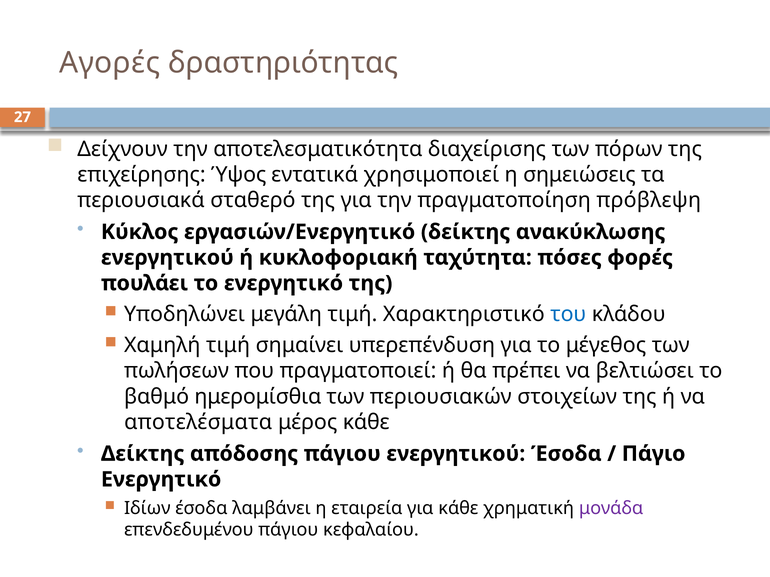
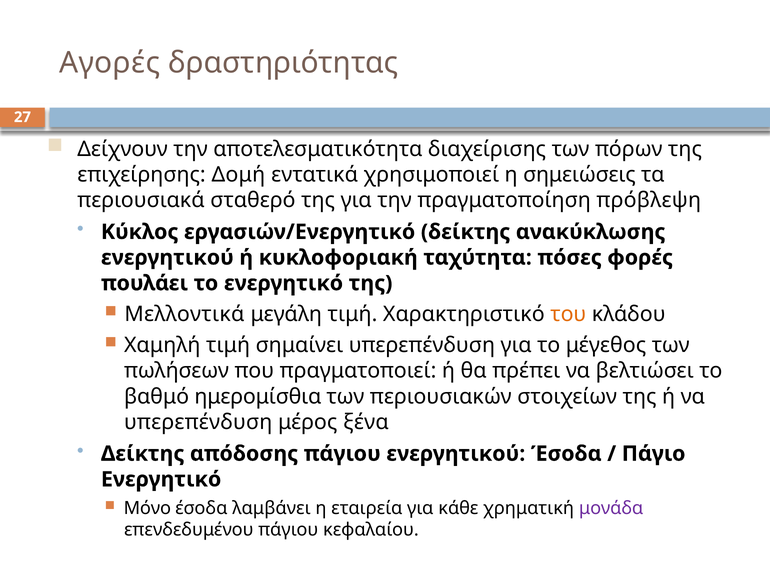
Ύψος: Ύψος -> Δομή (238, 175)
Υποδηλώνει: Υποδηλώνει -> Μελλοντικά (184, 314)
του colour: blue -> orange (568, 314)
αποτελέσματα: αποτελέσματα -> υπερεπένδυση (198, 423)
μέρος κάθε: κάθε -> ξένα (366, 423)
Ιδίων: Ιδίων -> Μόνο (147, 509)
